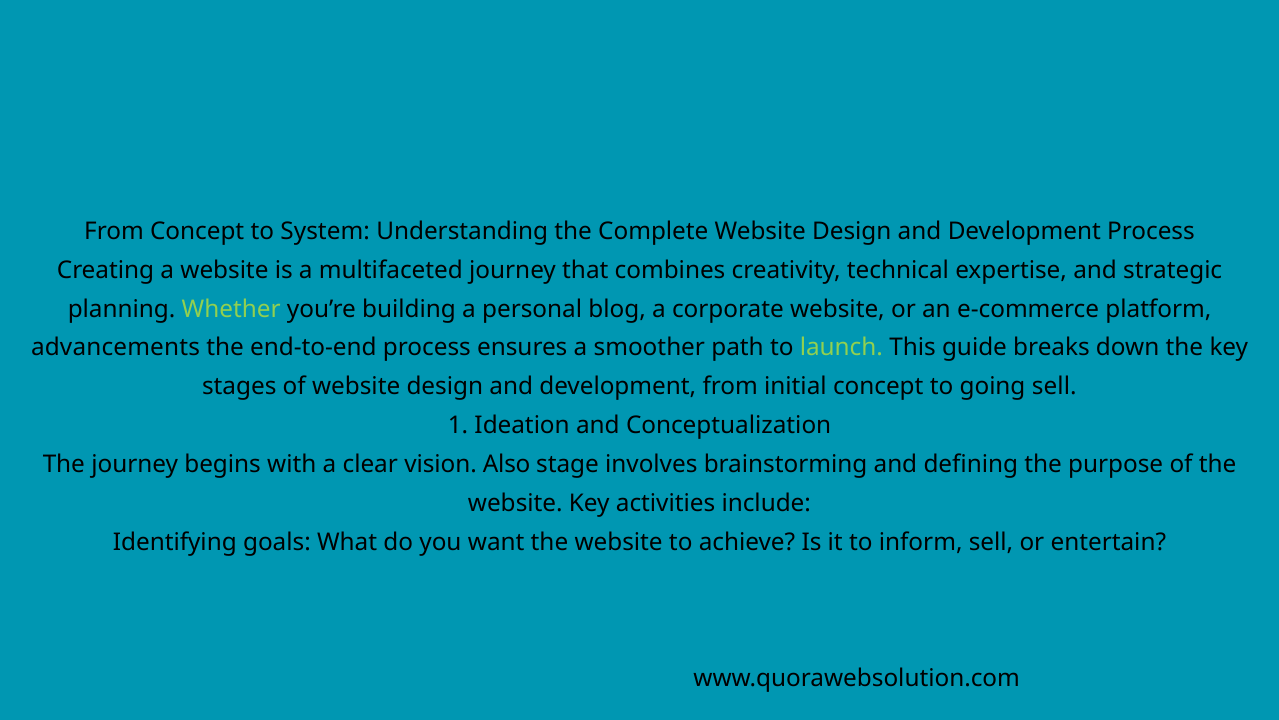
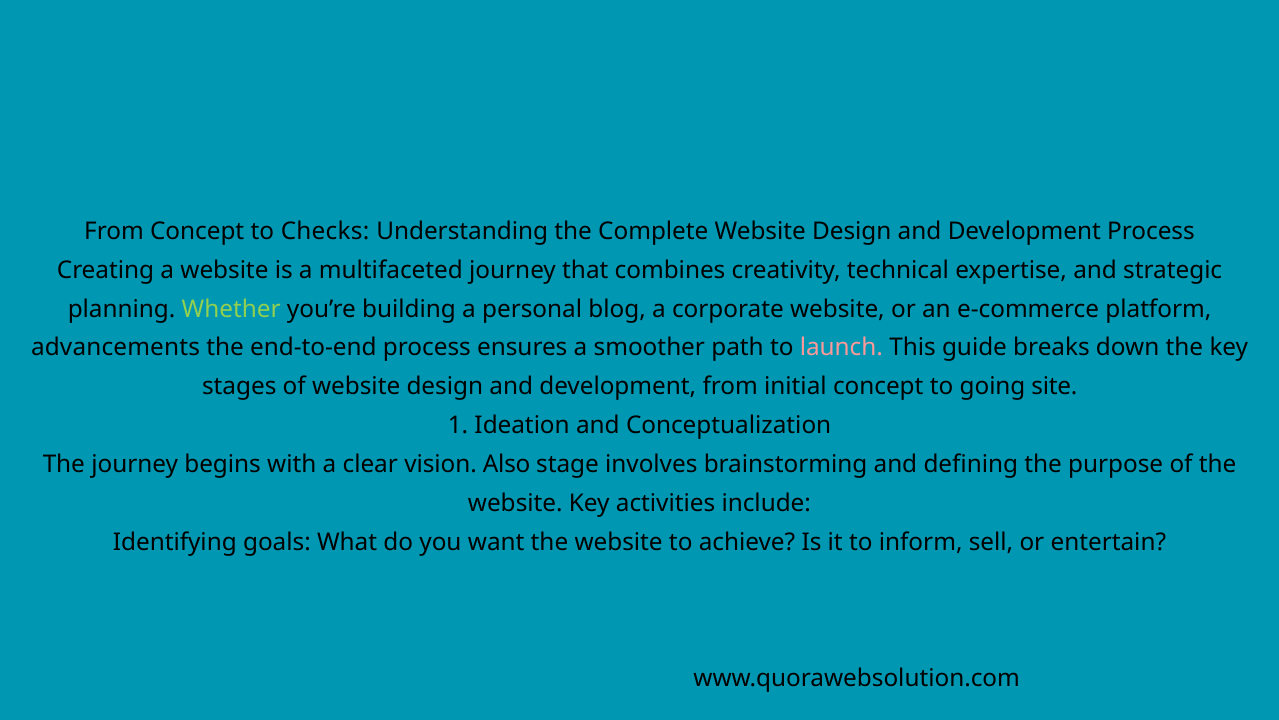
System: System -> Checks (325, 231)
launch colour: light green -> pink (841, 348)
going sell: sell -> site (1054, 386)
